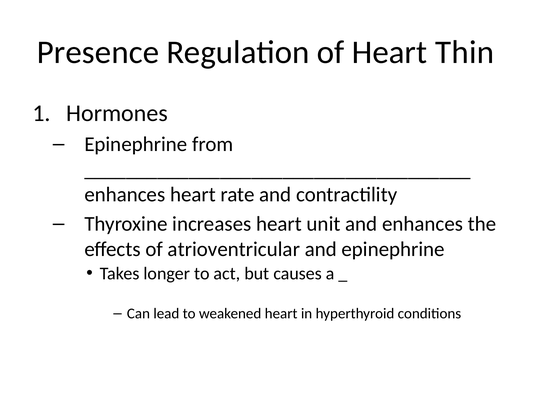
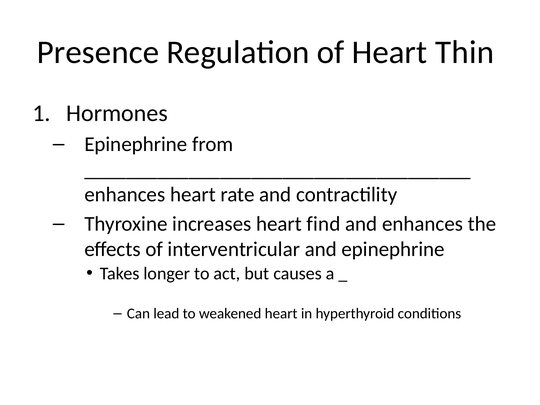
unit: unit -> find (323, 224)
atrioventricular: atrioventricular -> interventricular (234, 249)
